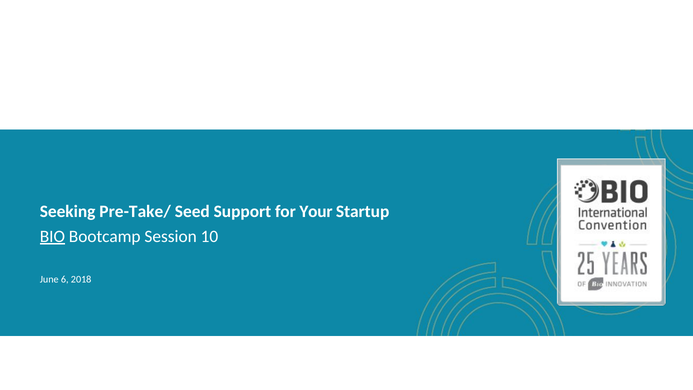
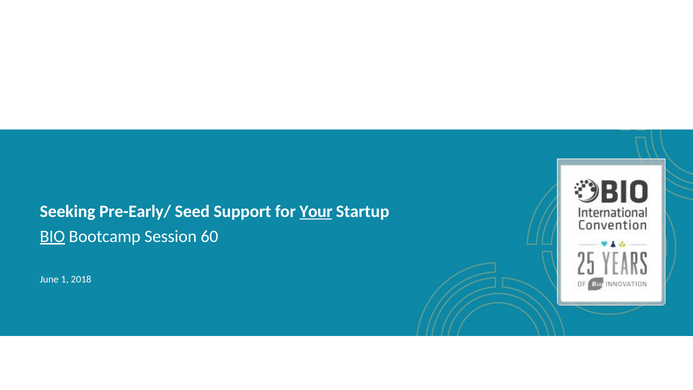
Pre-Take/: Pre-Take/ -> Pre-Early/ (135, 212)
Your underline: none -> present (316, 212)
10: 10 -> 60 (209, 236)
6: 6 -> 1 (65, 279)
